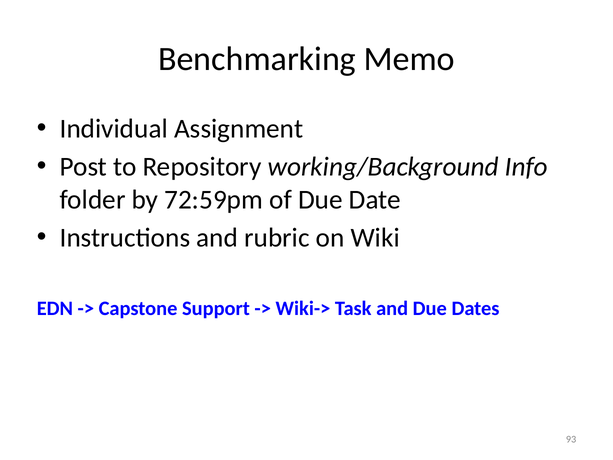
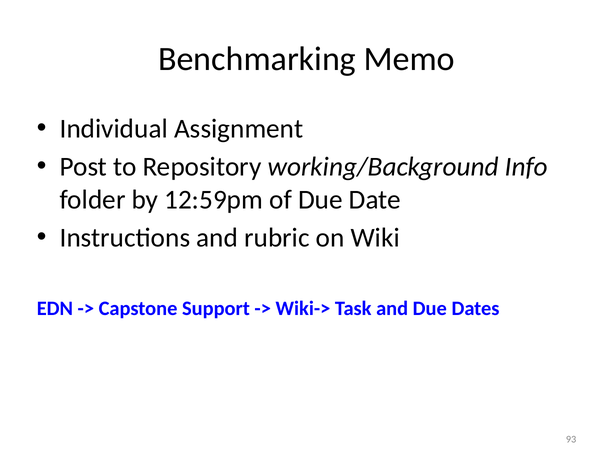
72:59pm: 72:59pm -> 12:59pm (214, 200)
